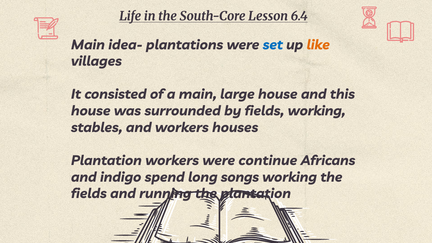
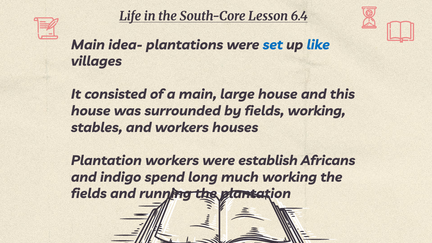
like colour: orange -> blue (318, 45)
continue: continue -> establish (268, 161)
songs: songs -> much (240, 177)
